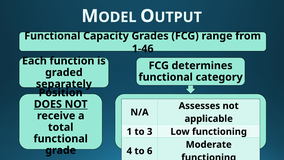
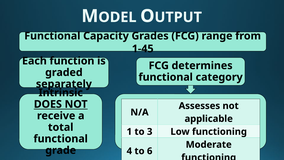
1-46: 1-46 -> 1-45 (143, 49)
Position: Position -> Intrinsic (61, 93)
